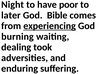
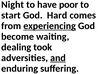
later: later -> start (11, 15)
Bible: Bible -> Hard (57, 15)
burning: burning -> become (18, 37)
and underline: none -> present (58, 58)
